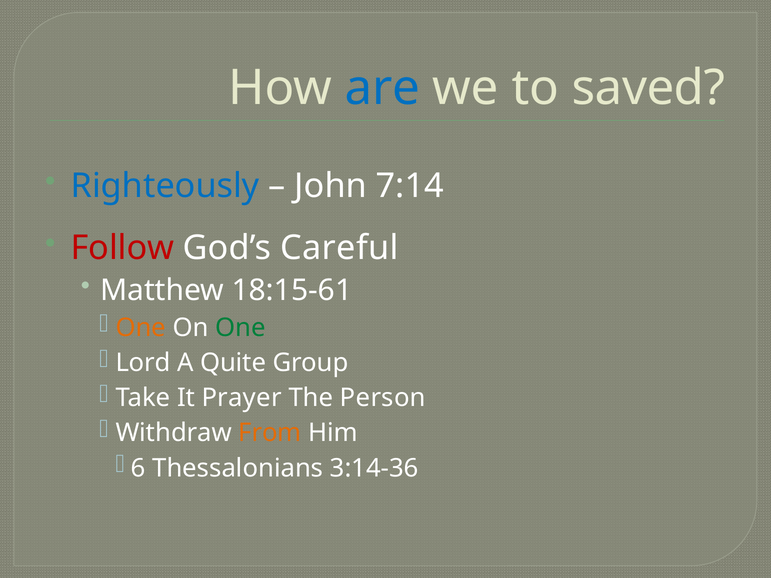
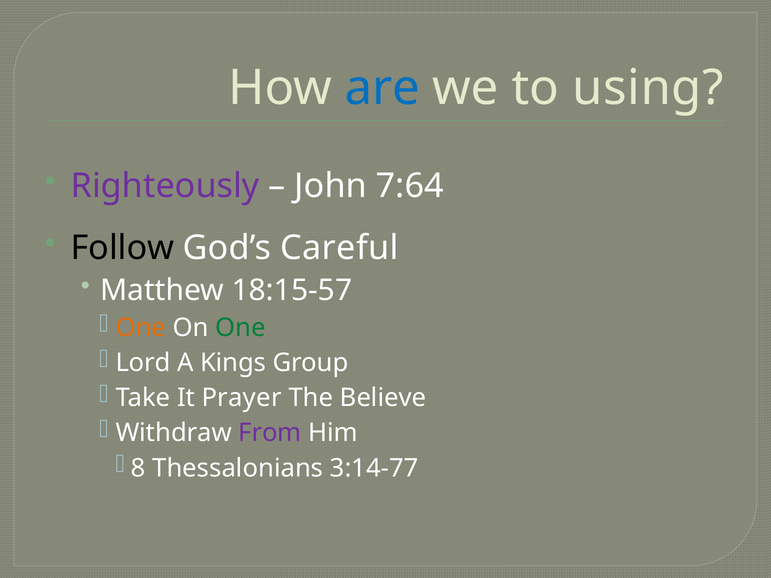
saved: saved -> using (648, 88)
Righteously colour: blue -> purple (165, 186)
7:14: 7:14 -> 7:64 (410, 186)
Follow colour: red -> black (122, 248)
18:15-61: 18:15-61 -> 18:15-57 (292, 290)
Quite: Quite -> Kings (233, 363)
Person: Person -> Believe (383, 398)
From colour: orange -> purple (270, 433)
6: 6 -> 8 (138, 468)
3:14-36: 3:14-36 -> 3:14-77 (374, 468)
